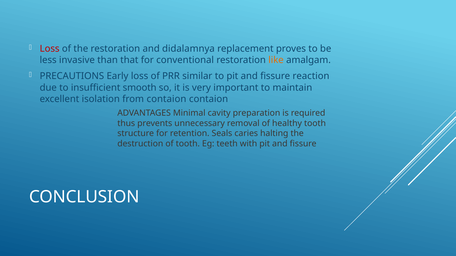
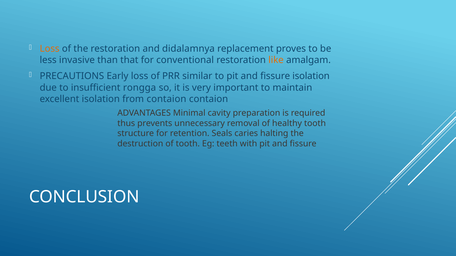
Loss colour: red -> orange (50, 49)
fissure reaction: reaction -> isolation (311, 76)
smooth: smooth -> rongga (140, 88)
